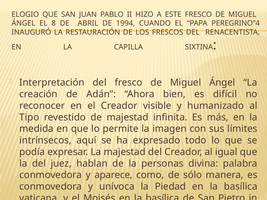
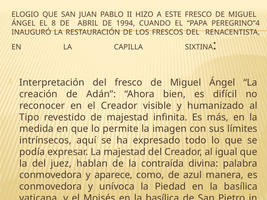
personas: personas -> contraída (163, 164)
sólo: sólo -> azul (193, 175)
